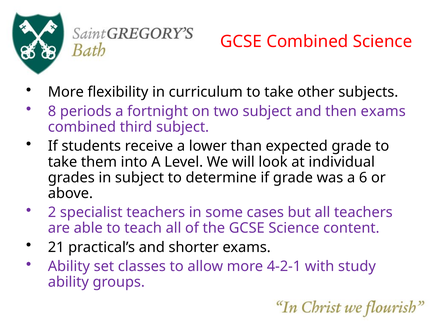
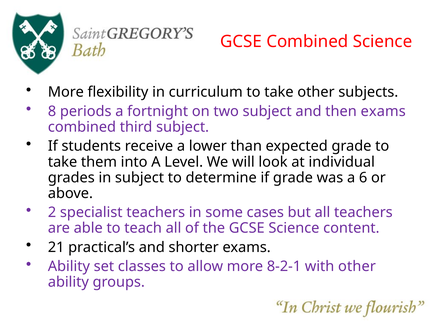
4-2-1: 4-2-1 -> 8-2-1 (284, 266)
with study: study -> other (357, 266)
